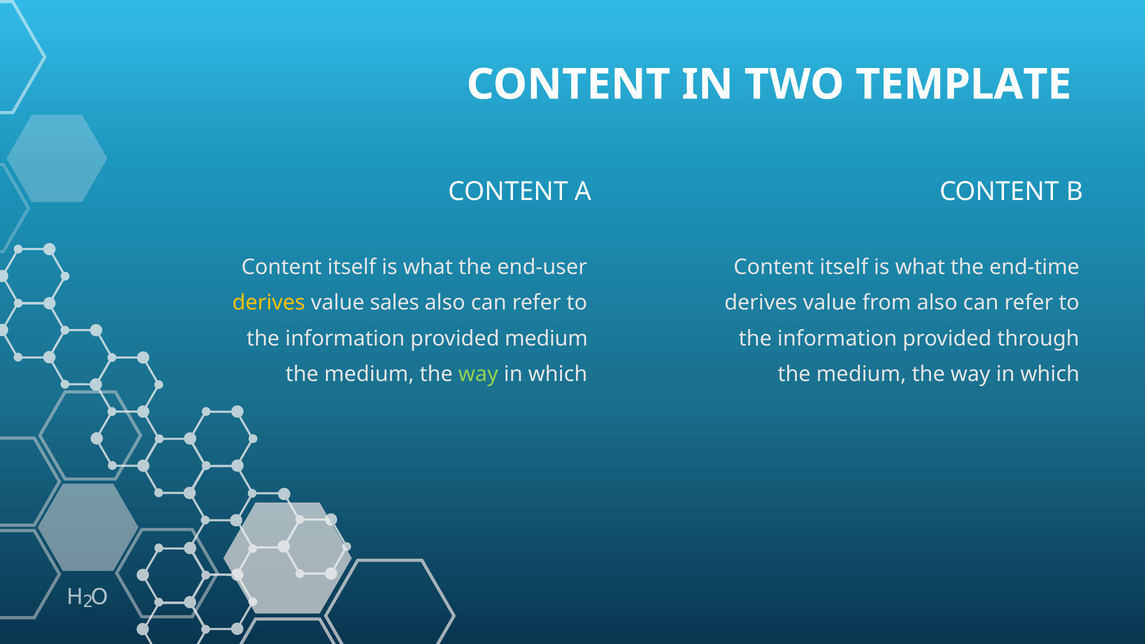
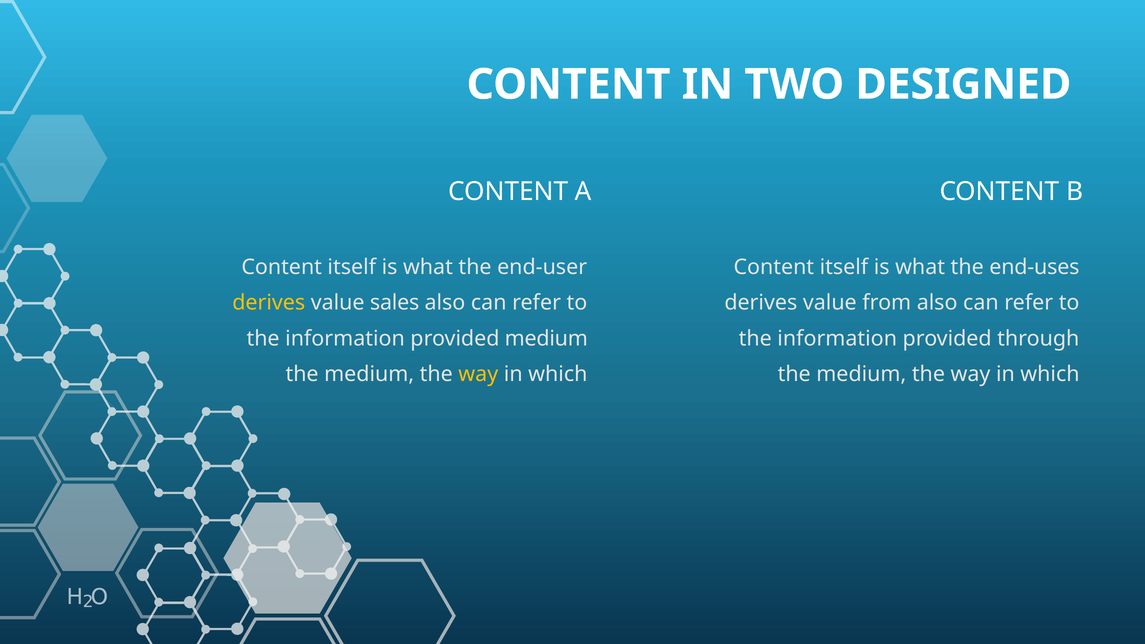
TEMPLATE: TEMPLATE -> DESIGNED (963, 85)
end-time: end-time -> end-uses (1034, 267)
way colour: light green -> yellow (478, 374)
